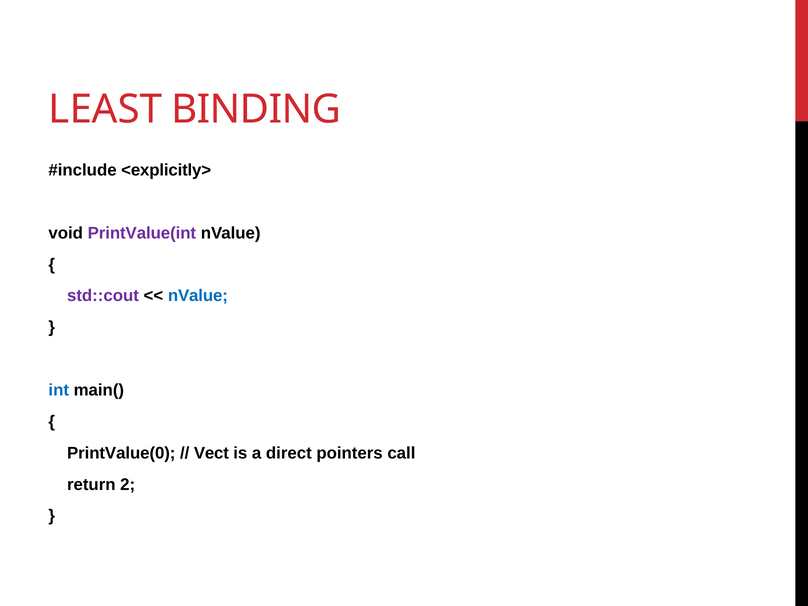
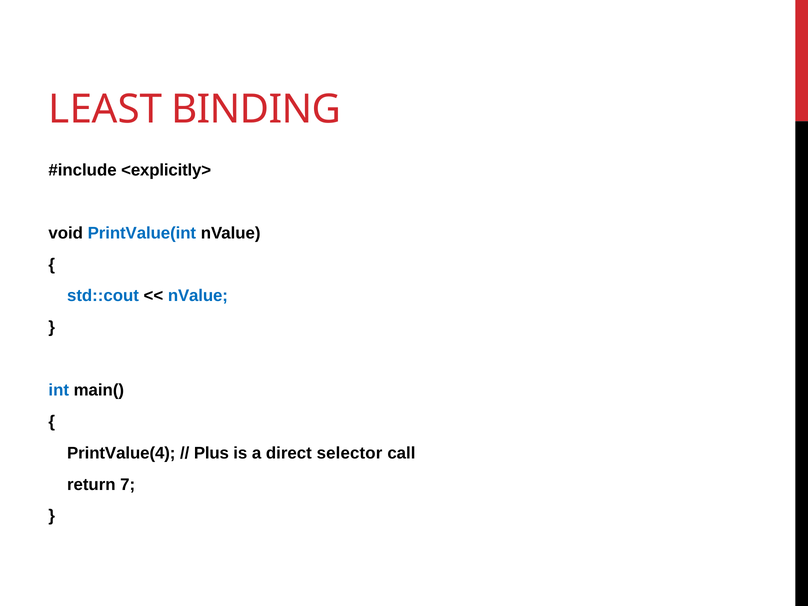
PrintValue(int colour: purple -> blue (142, 233)
std::cout colour: purple -> blue (103, 296)
PrintValue(0: PrintValue(0 -> PrintValue(4 (121, 453)
Vect: Vect -> Plus (211, 453)
pointers: pointers -> selector (349, 453)
2: 2 -> 7 (128, 484)
